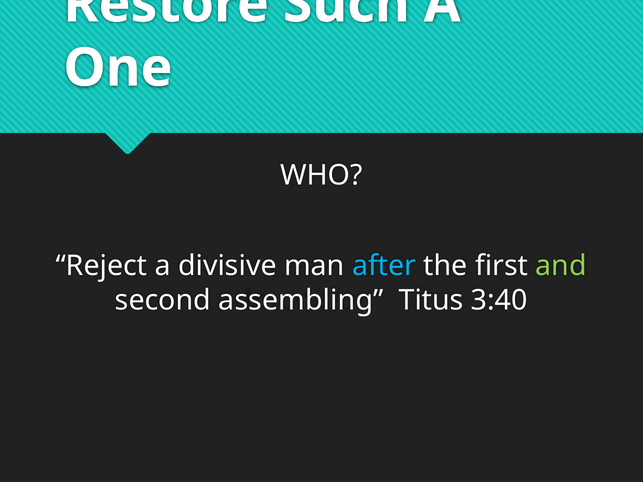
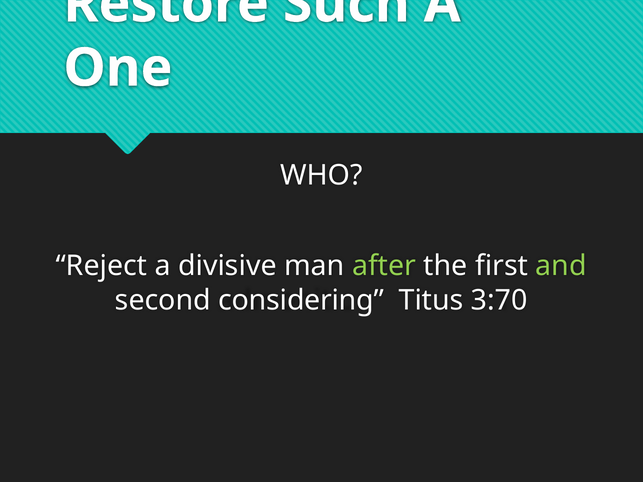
after colour: light blue -> light green (384, 266)
assembling: assembling -> considering (301, 300)
3:40: 3:40 -> 3:70 (499, 300)
